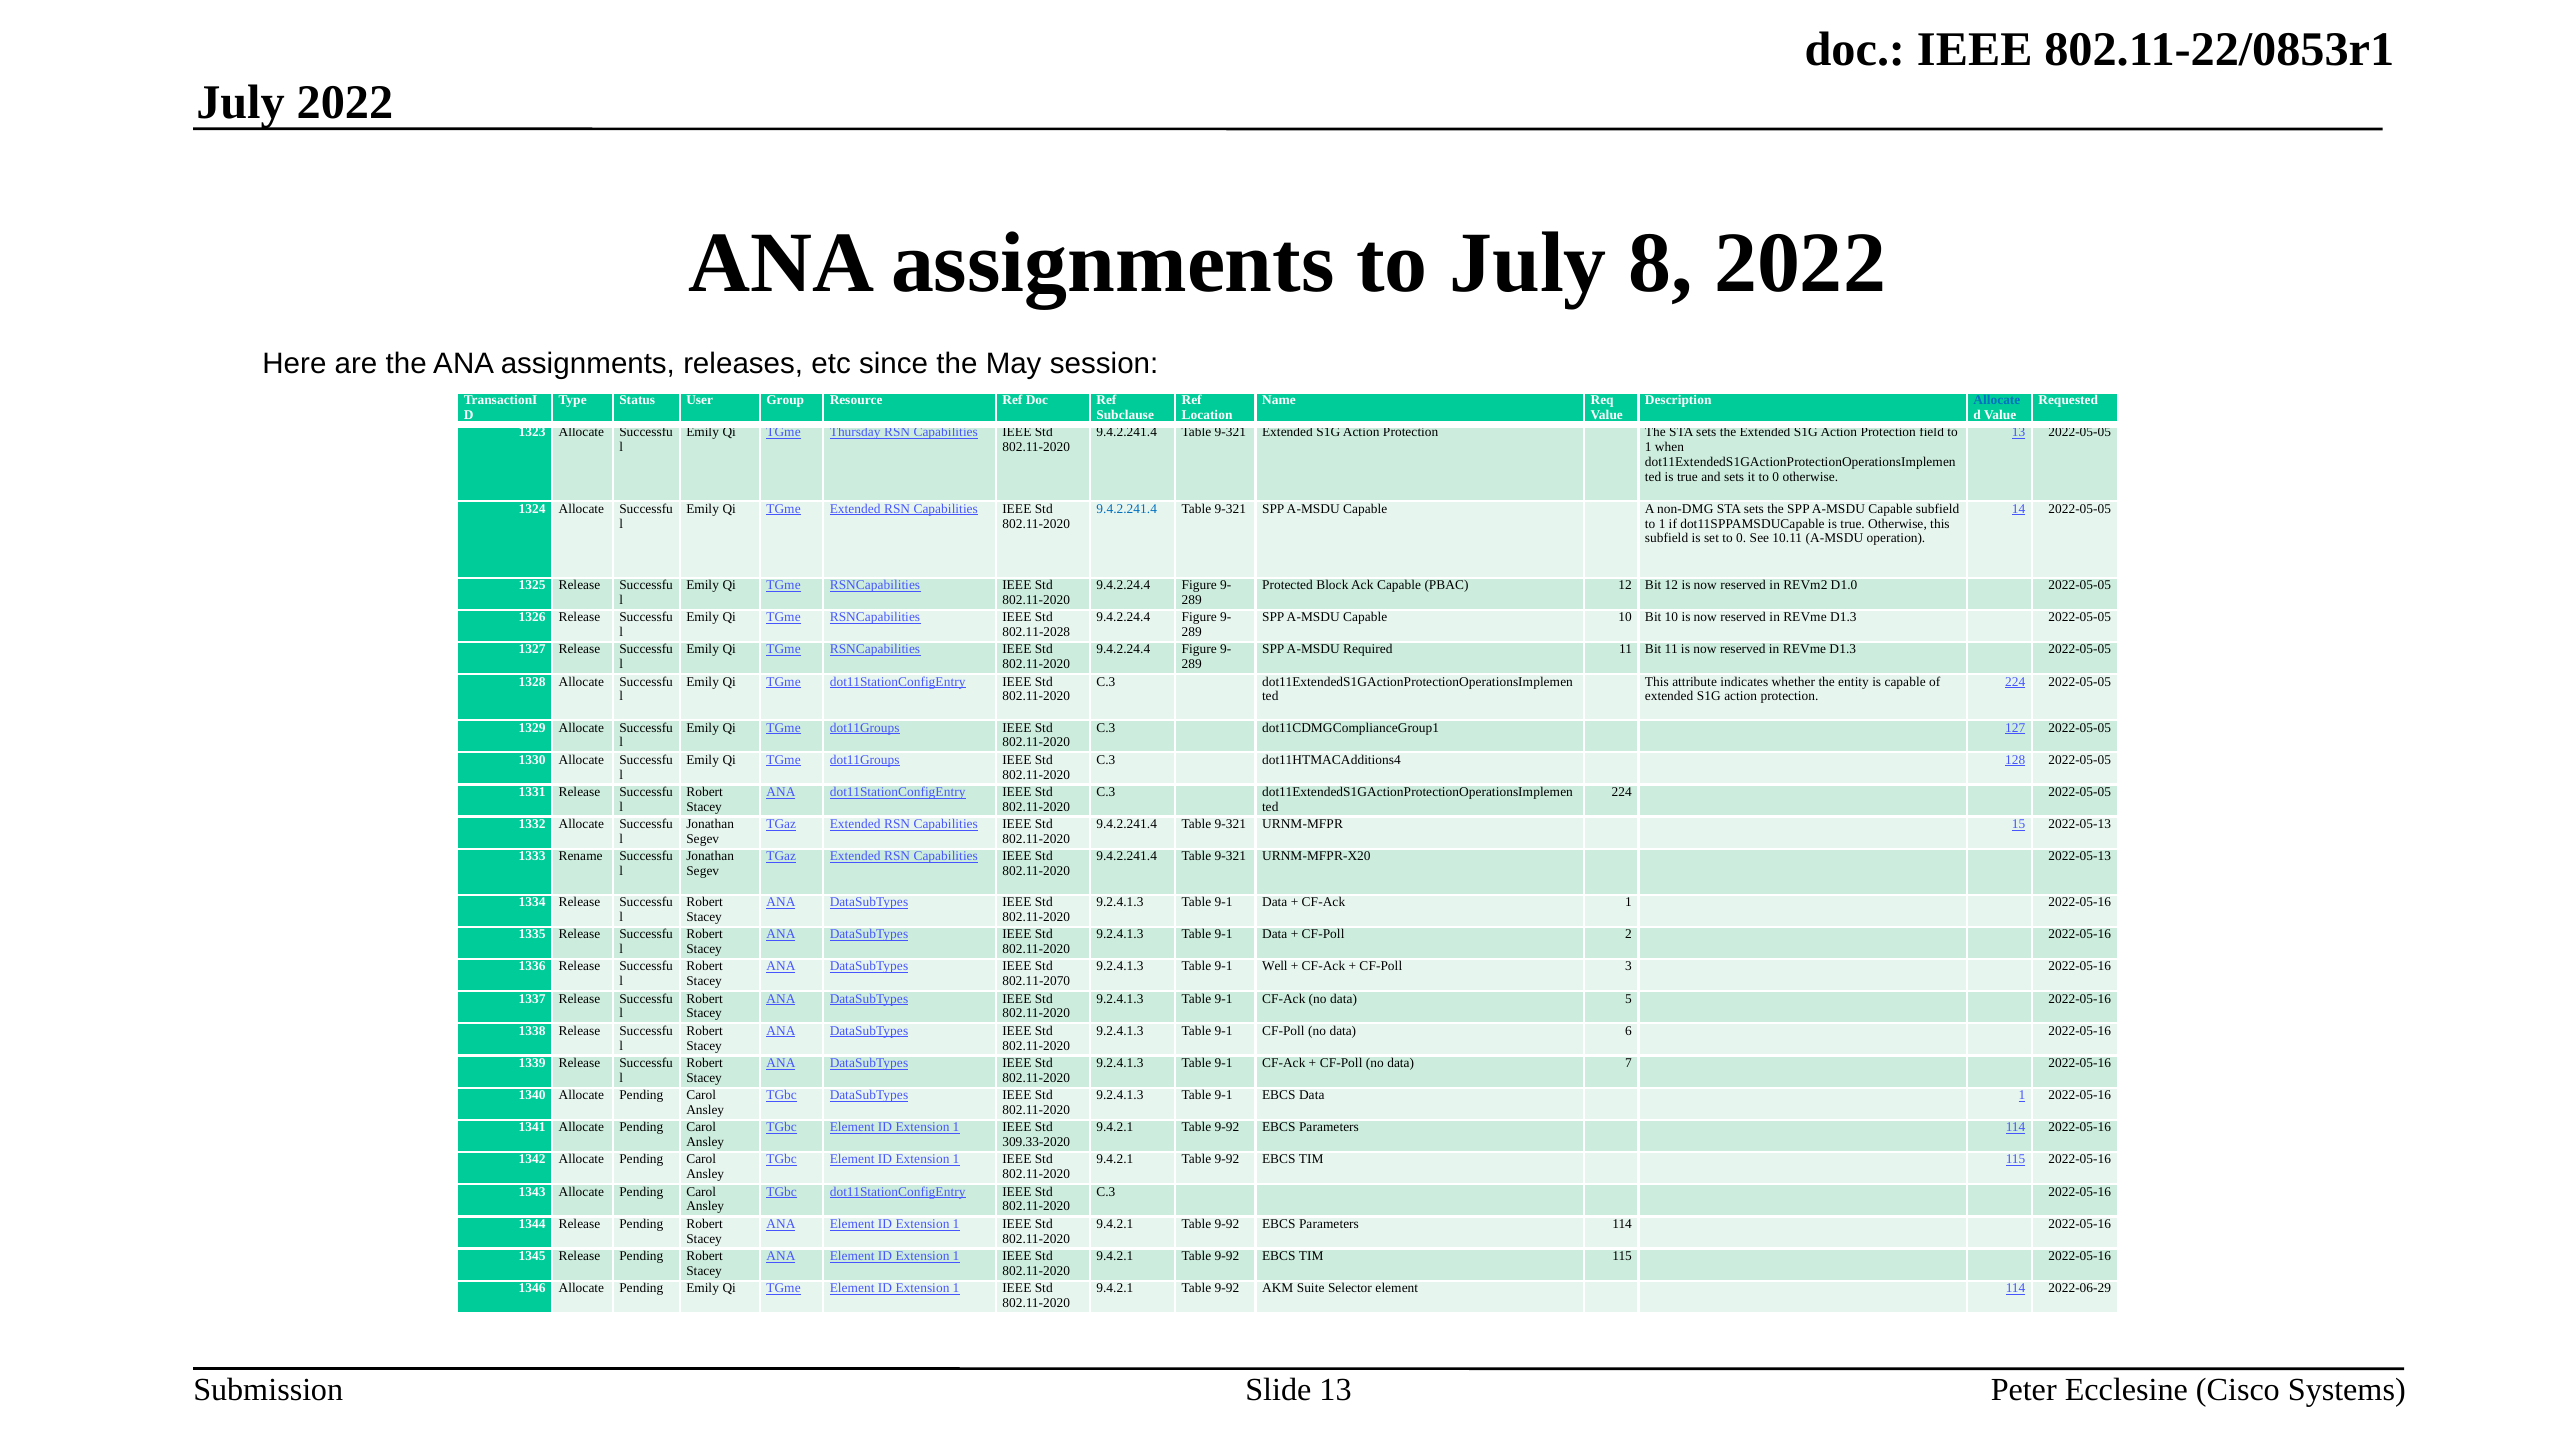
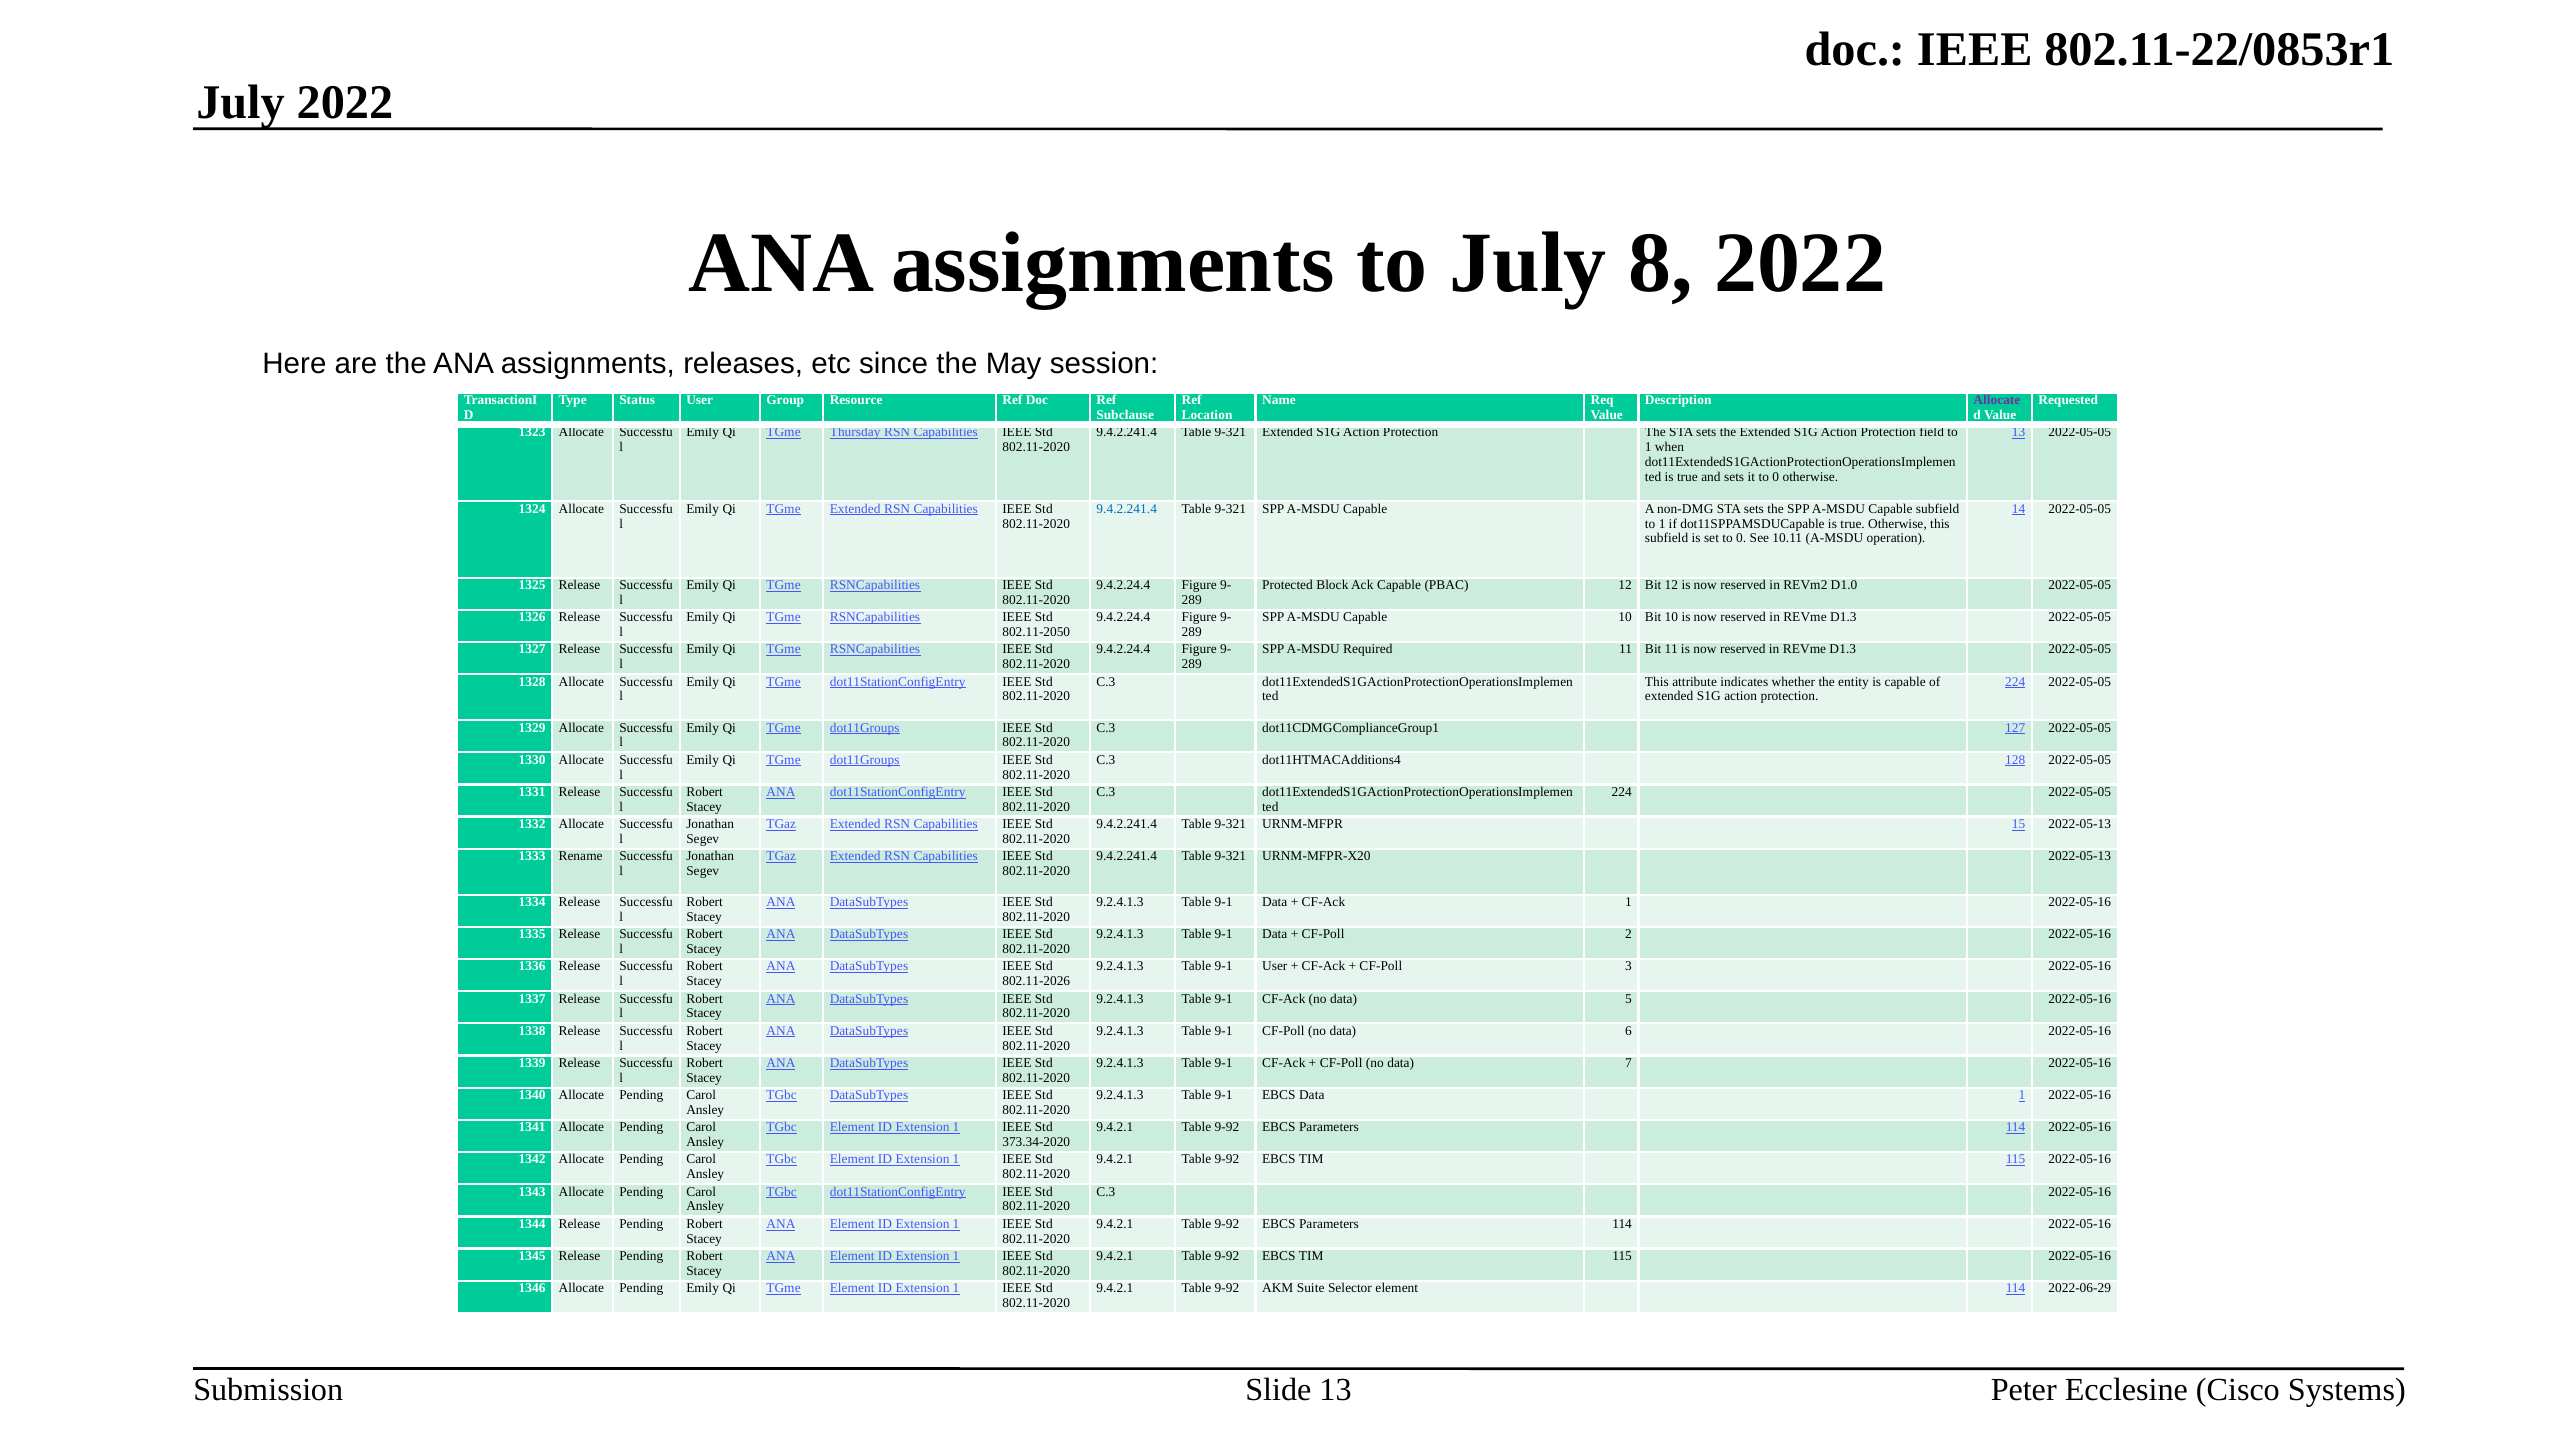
Allocate colour: blue -> purple (1997, 400)
802.11-2028: 802.11-2028 -> 802.11-2050 (1036, 632)
9-1 Well: Well -> User (1275, 967)
802.11-2070: 802.11-2070 -> 802.11-2026 (1036, 981)
309.33-2020: 309.33-2020 -> 373.34-2020 (1036, 1142)
